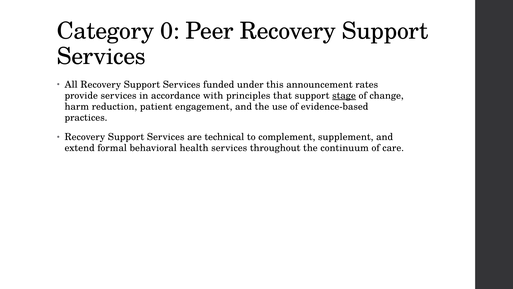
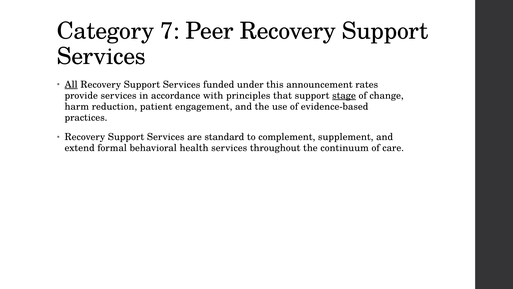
0: 0 -> 7 (170, 31)
All underline: none -> present (71, 84)
technical: technical -> standard (224, 137)
